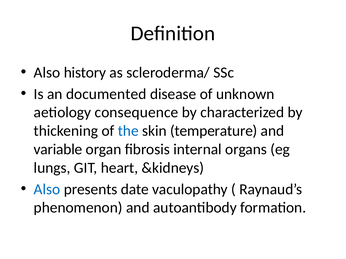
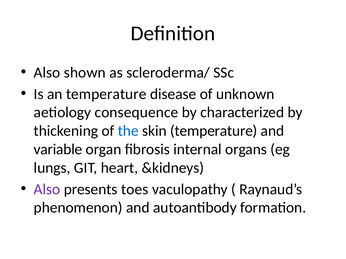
history: history -> shown (85, 73)
an documented: documented -> temperature (106, 94)
Also colour: blue -> purple (47, 190)
date: date -> toes (135, 190)
